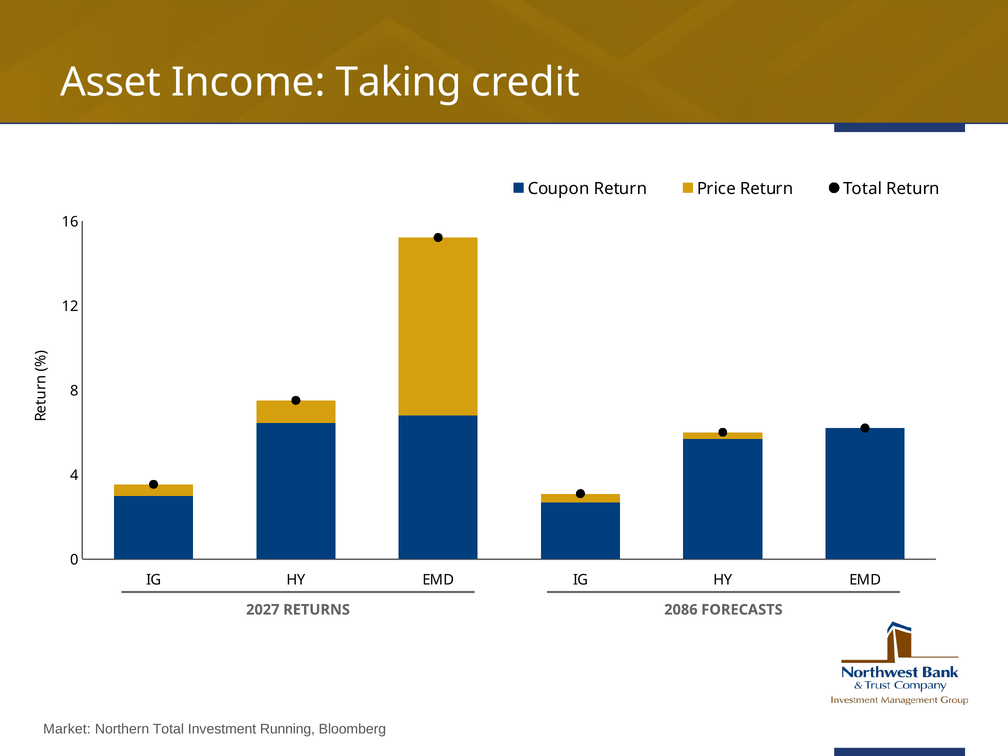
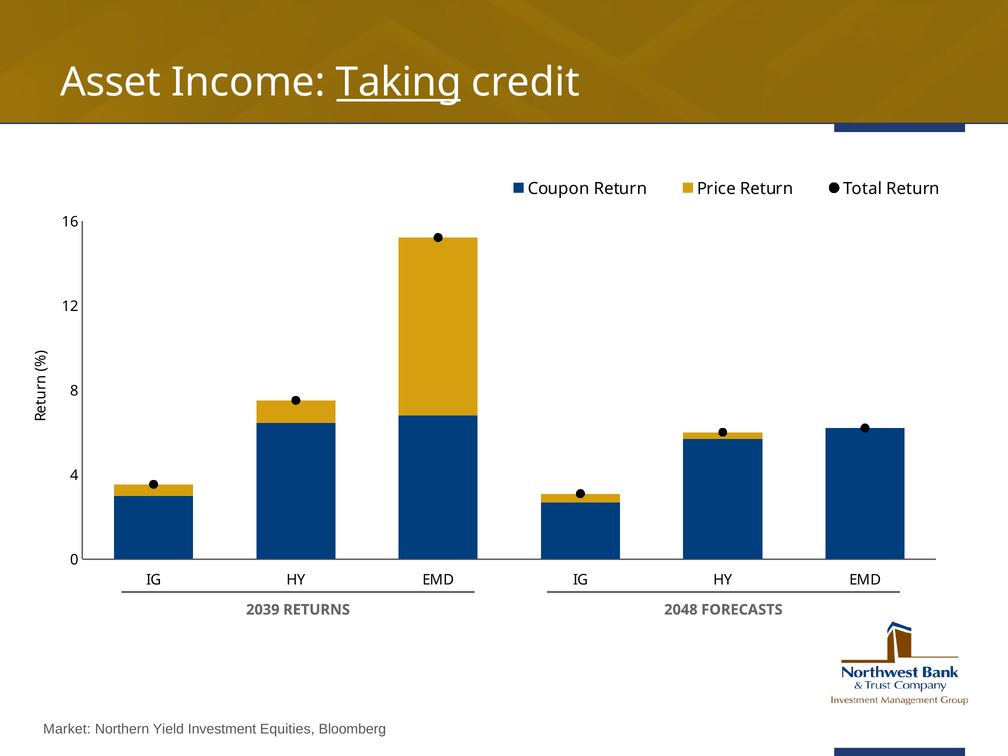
Taking underline: none -> present (399, 83)
2027: 2027 -> 2039 (263, 610)
2086: 2086 -> 2048 (681, 610)
Northern Total: Total -> Yield (168, 729)
Running: Running -> Equities (287, 729)
